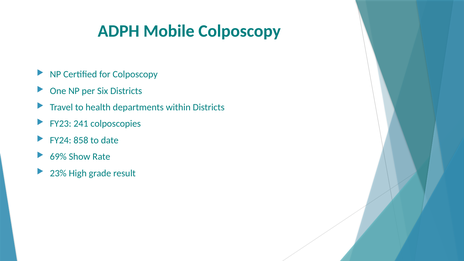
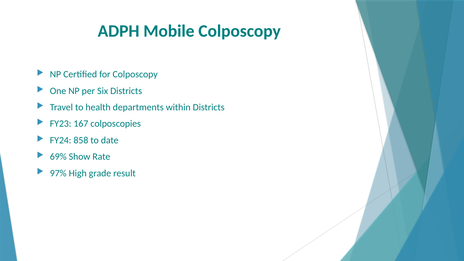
241: 241 -> 167 (81, 124)
23%: 23% -> 97% (58, 173)
